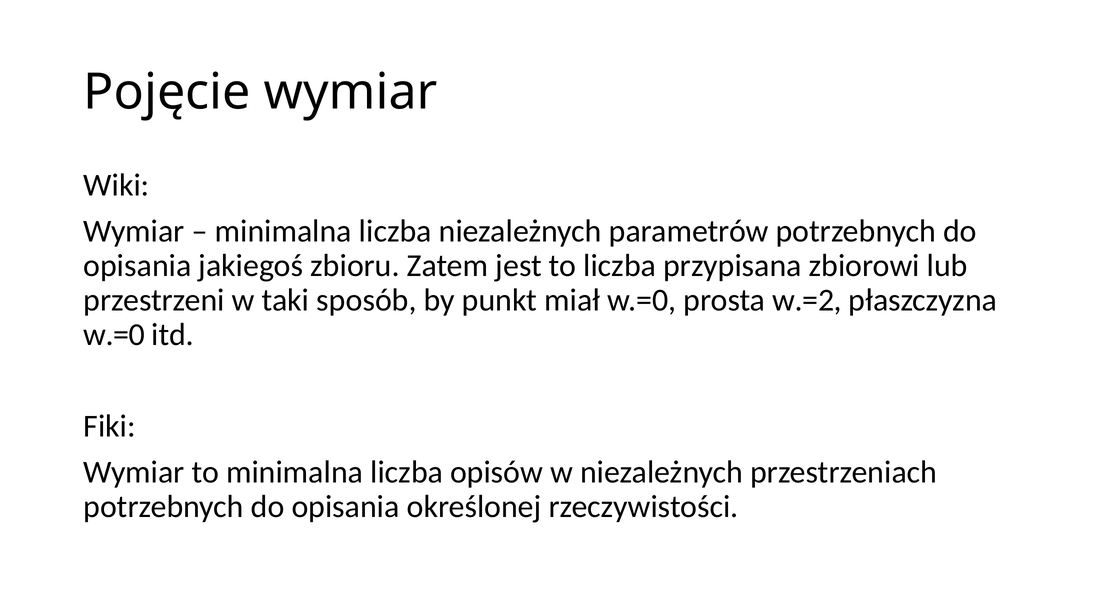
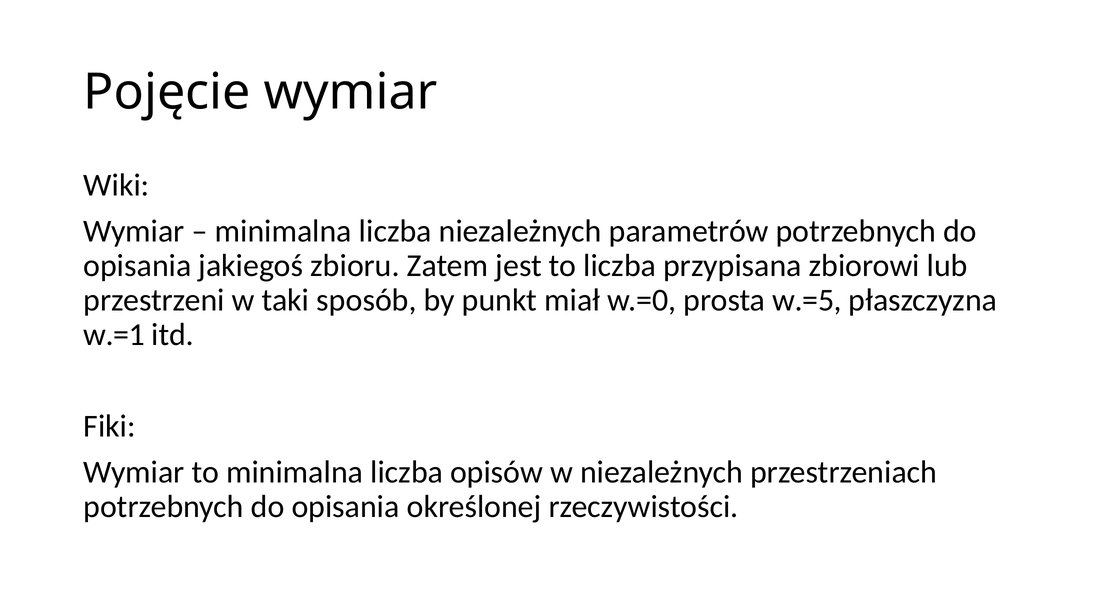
w.=2: w.=2 -> w.=5 (807, 300)
w.=0: w.=0 -> w.=1 (114, 335)
